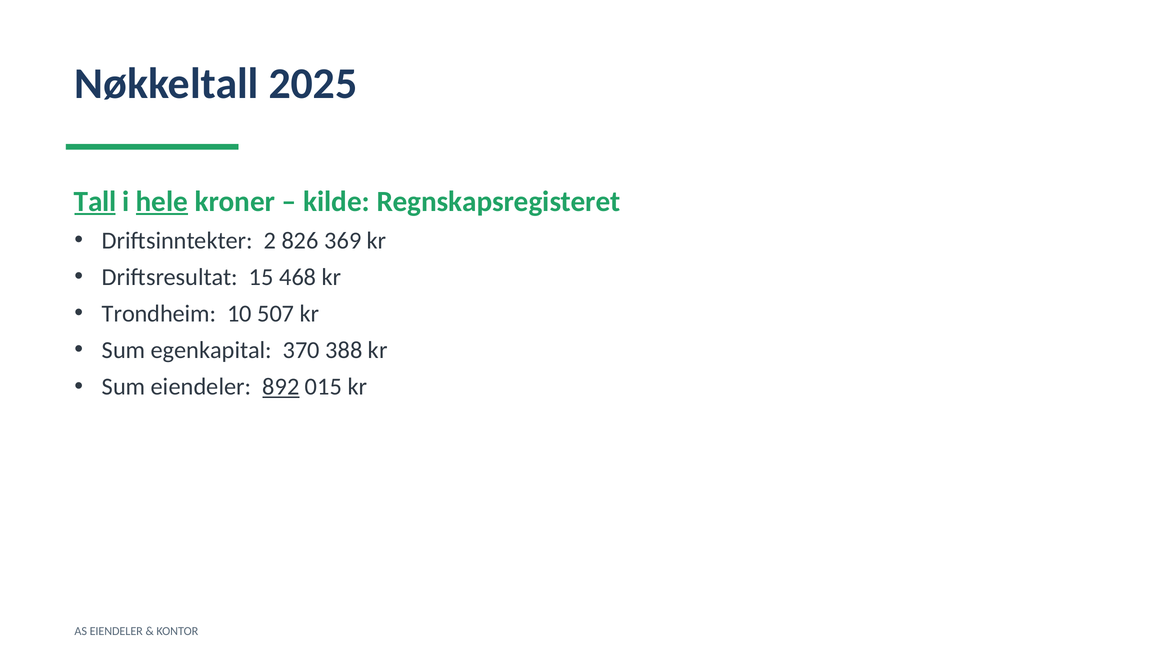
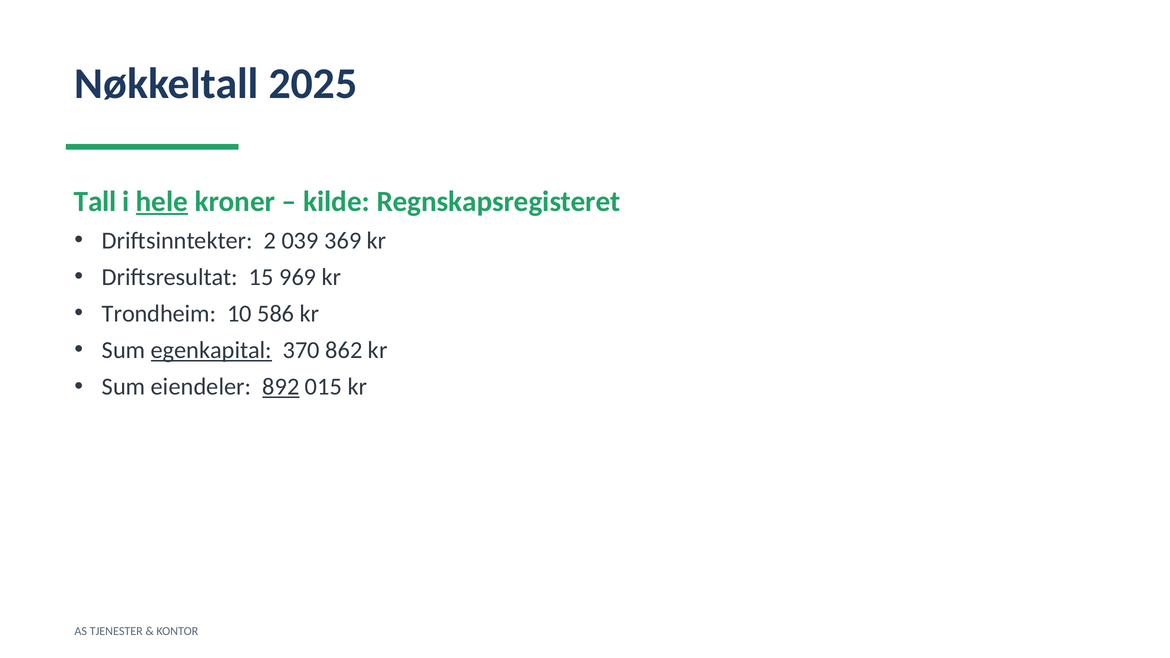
Tall underline: present -> none (95, 201)
826: 826 -> 039 (300, 241)
468: 468 -> 969 (298, 277)
507: 507 -> 586 (276, 314)
egenkapital underline: none -> present (211, 350)
388: 388 -> 862 (344, 350)
AS EIENDELER: EIENDELER -> TJENESTER (116, 631)
